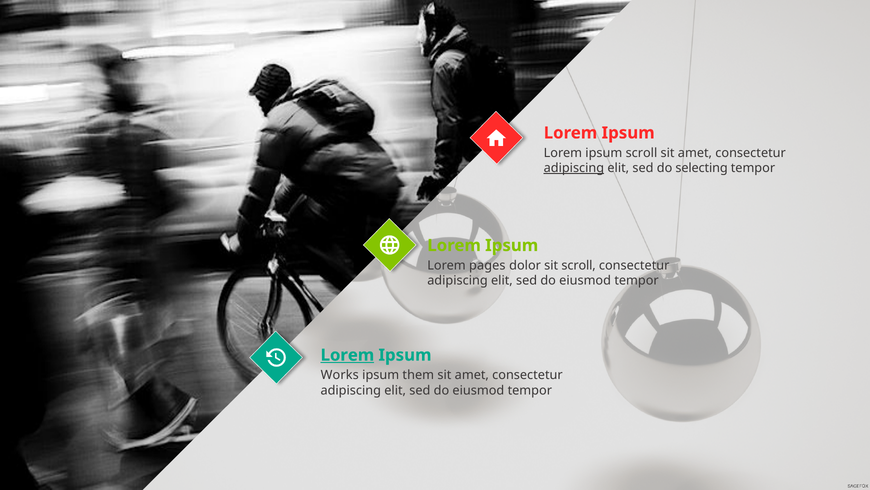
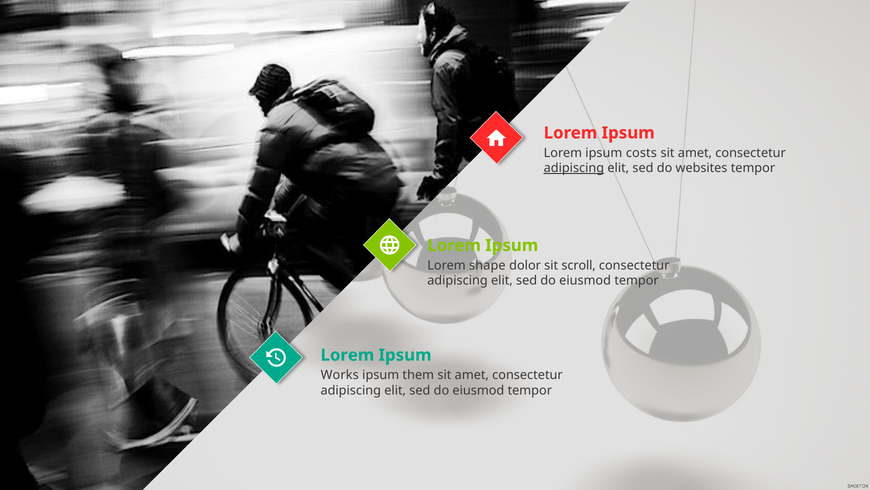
ipsum scroll: scroll -> costs (641, 153)
selecting: selecting -> websites (702, 168)
pages: pages -> shape (487, 265)
Lorem underline: present -> none (347, 355)
